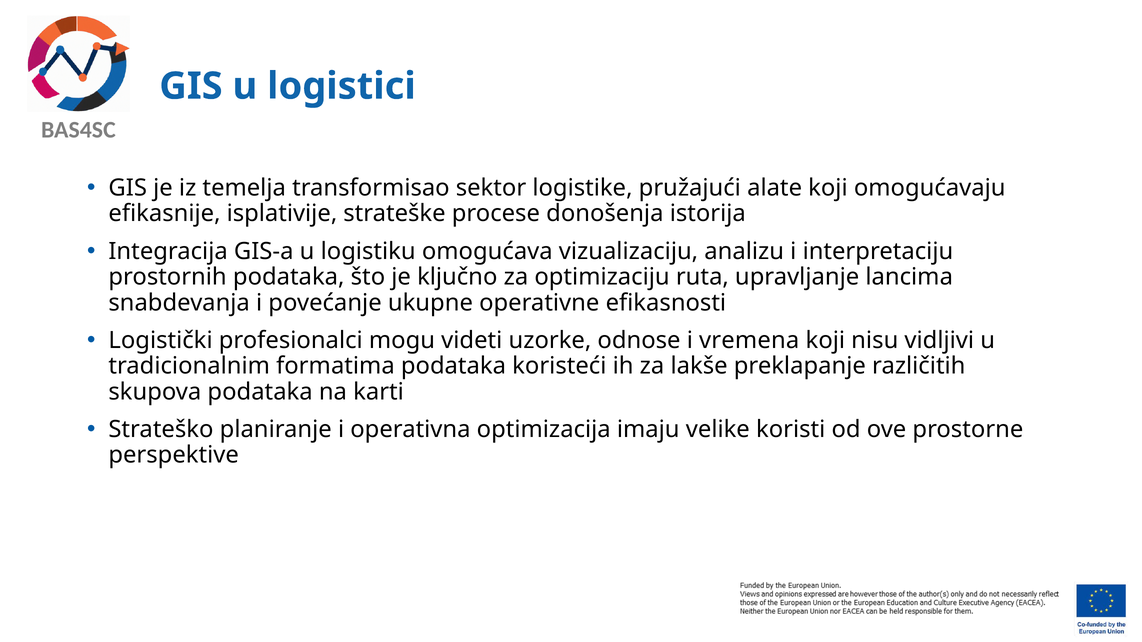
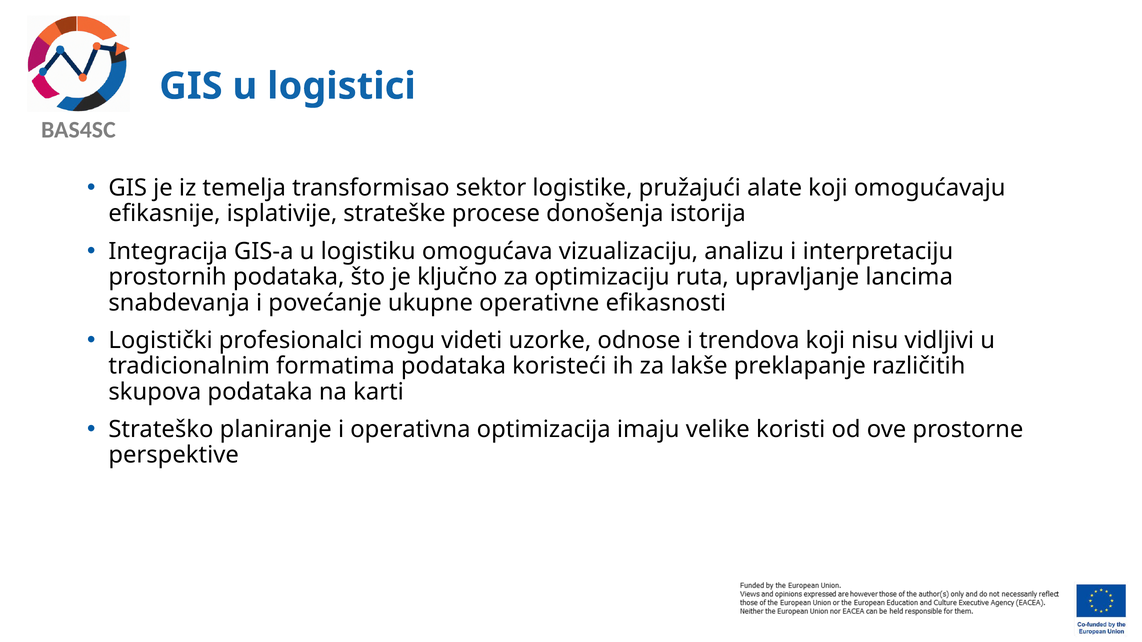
vremena: vremena -> trendova (749, 340)
